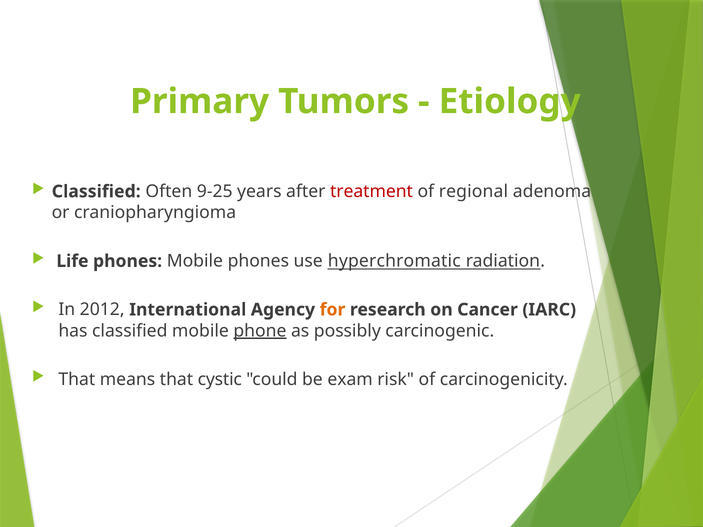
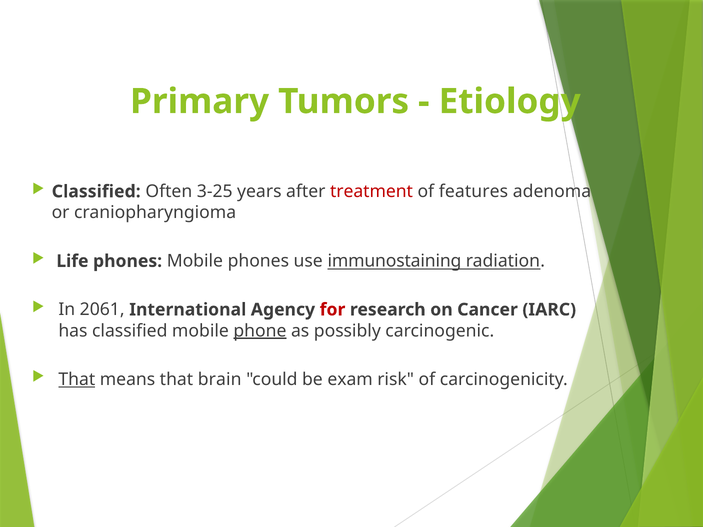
9-25: 9-25 -> 3-25 (215, 192)
regional: regional -> features (473, 192)
hyperchromatic: hyperchromatic -> immunostaining (394, 261)
2012: 2012 -> 2061 (102, 310)
for colour: orange -> red (333, 310)
That underline: none -> present (77, 379)
cystic: cystic -> brain (220, 379)
